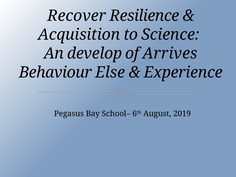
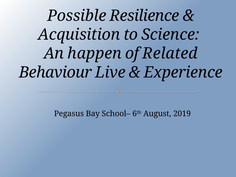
Recover: Recover -> Possible (77, 16)
develop: develop -> happen (94, 53)
Arrives: Arrives -> Related (170, 53)
Else: Else -> Live (110, 72)
